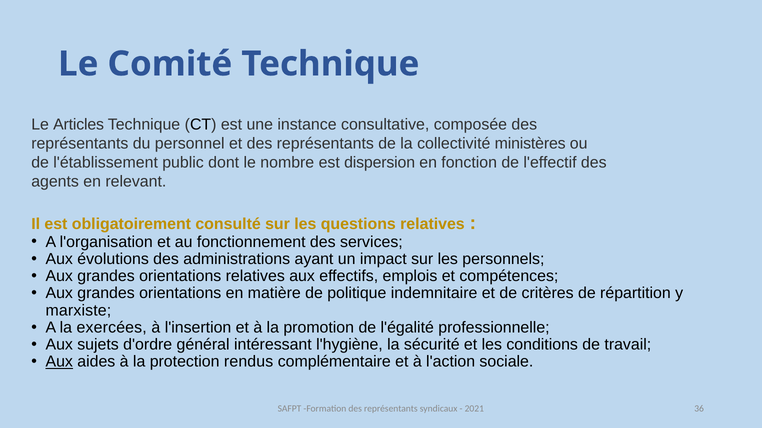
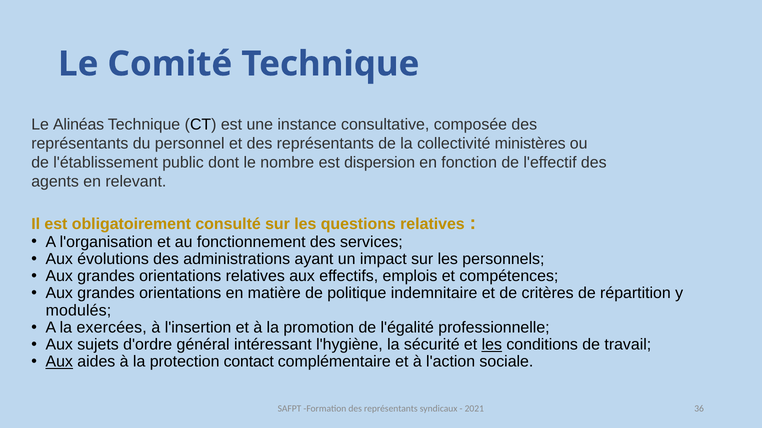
Articles: Articles -> Alinéas (79, 125)
marxiste: marxiste -> modulés (78, 311)
les underline: none -> present (492, 345)
rendus: rendus -> contact (249, 362)
